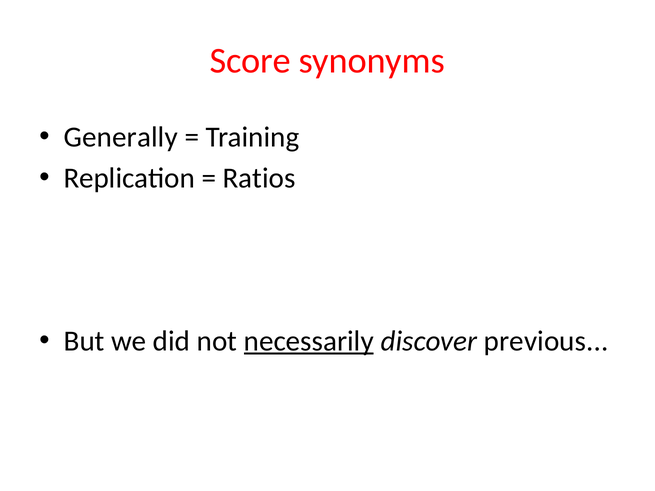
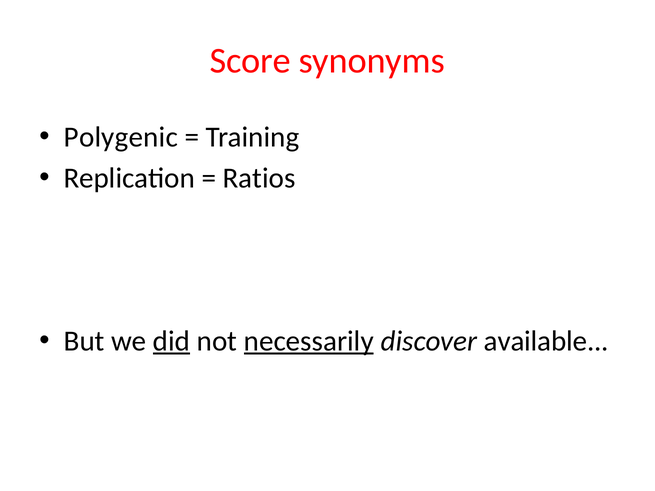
Generally: Generally -> Polygenic (121, 137)
did underline: none -> present (172, 341)
previous: previous -> available (546, 341)
